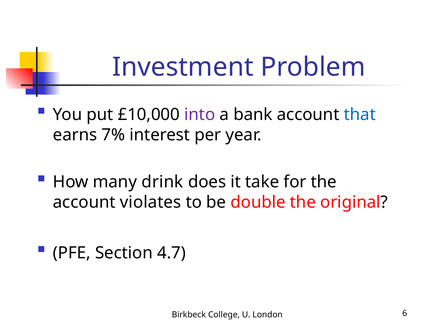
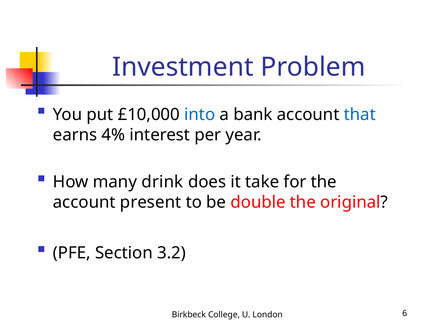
into colour: purple -> blue (200, 115)
7%: 7% -> 4% (113, 135)
violates: violates -> present (151, 202)
4.7: 4.7 -> 3.2 (172, 253)
